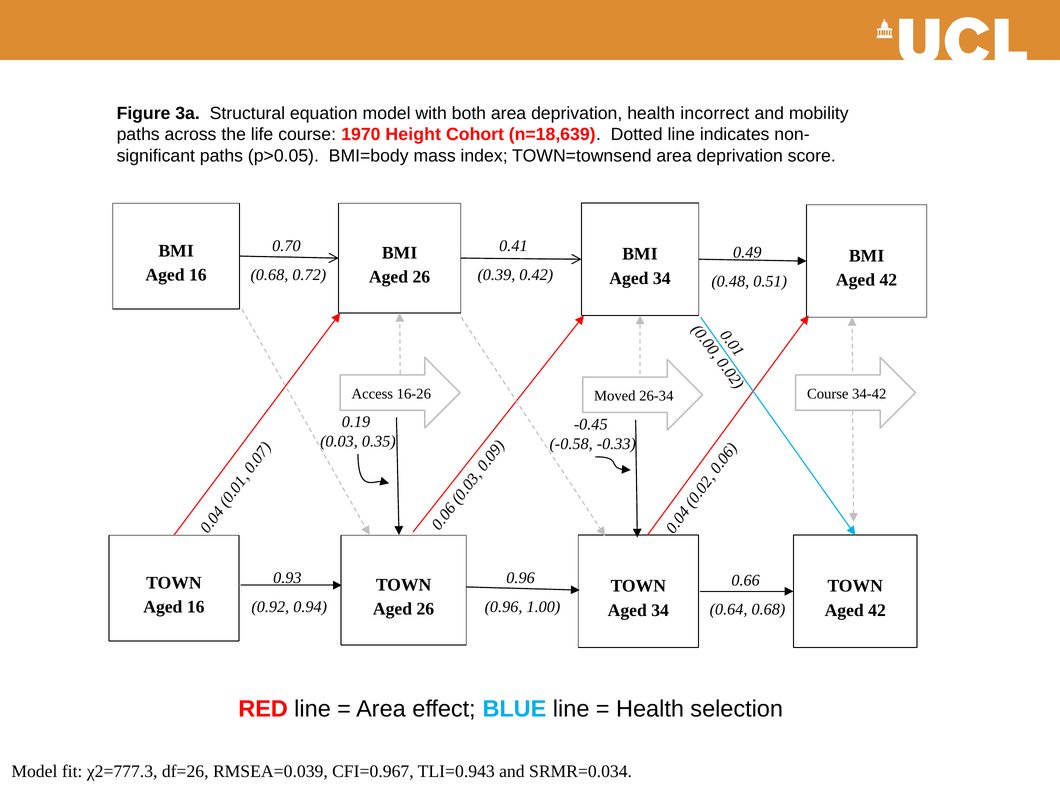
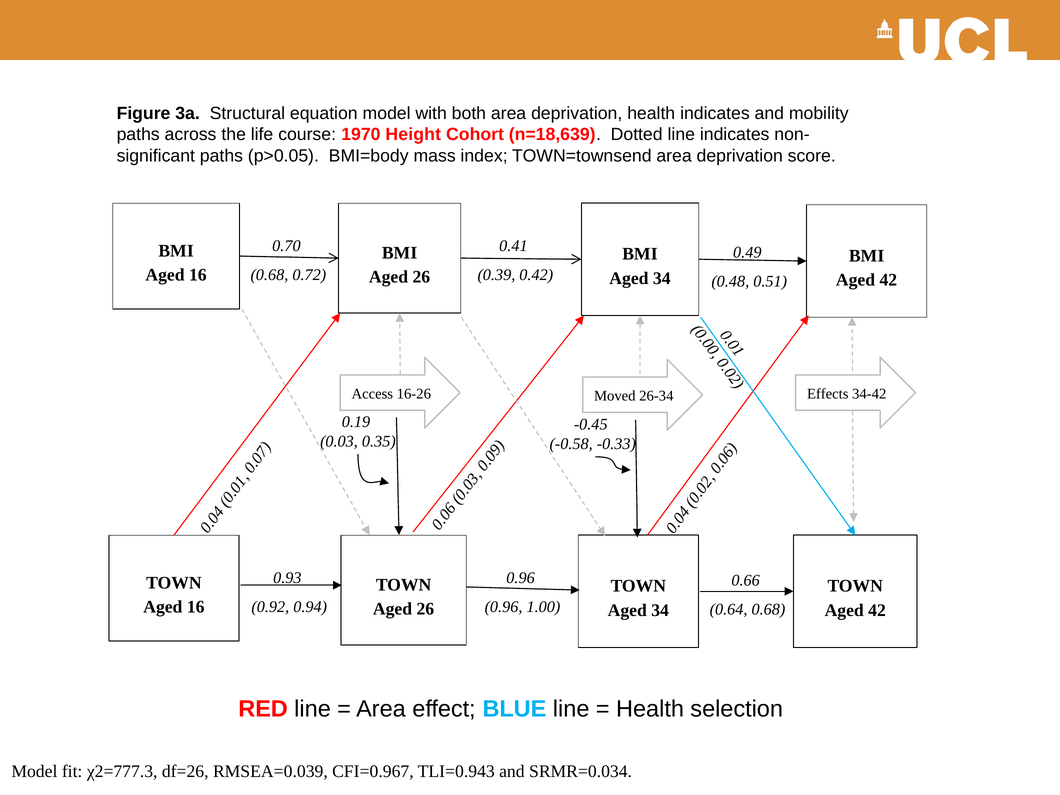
health incorrect: incorrect -> indicates (715, 113)
26-34 Course: Course -> Effects (828, 394)
